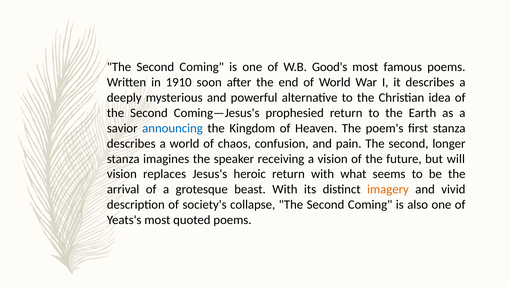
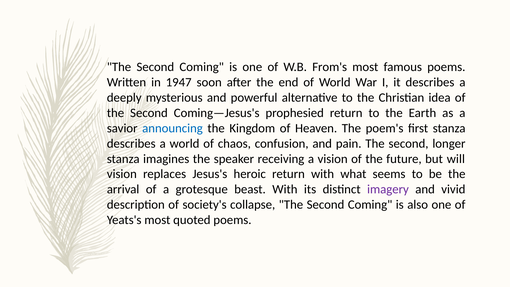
Good's: Good's -> From's (330, 67)
1910: 1910 -> 1947 (179, 82)
imagery colour: orange -> purple (388, 189)
